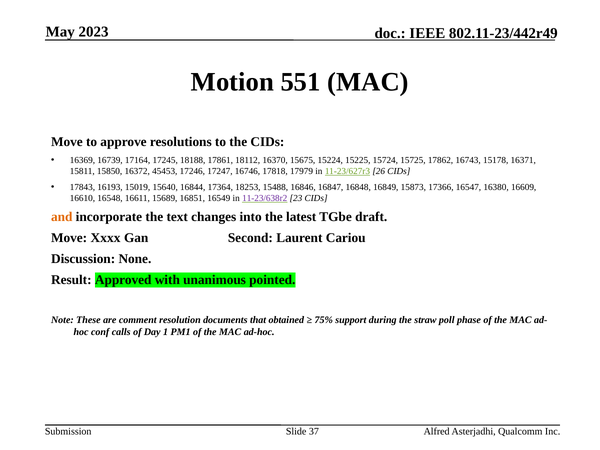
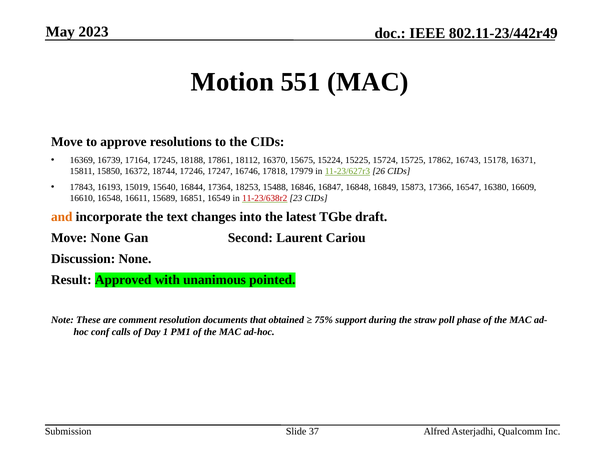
45453: 45453 -> 18744 (165, 171)
11-23/638r2 colour: purple -> red (265, 198)
Move Xxxx: Xxxx -> None (106, 238)
